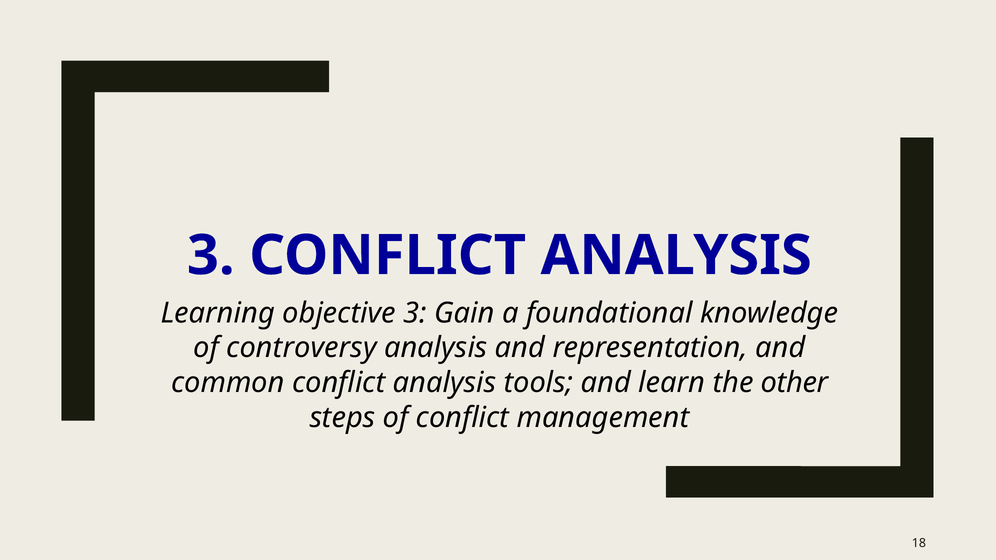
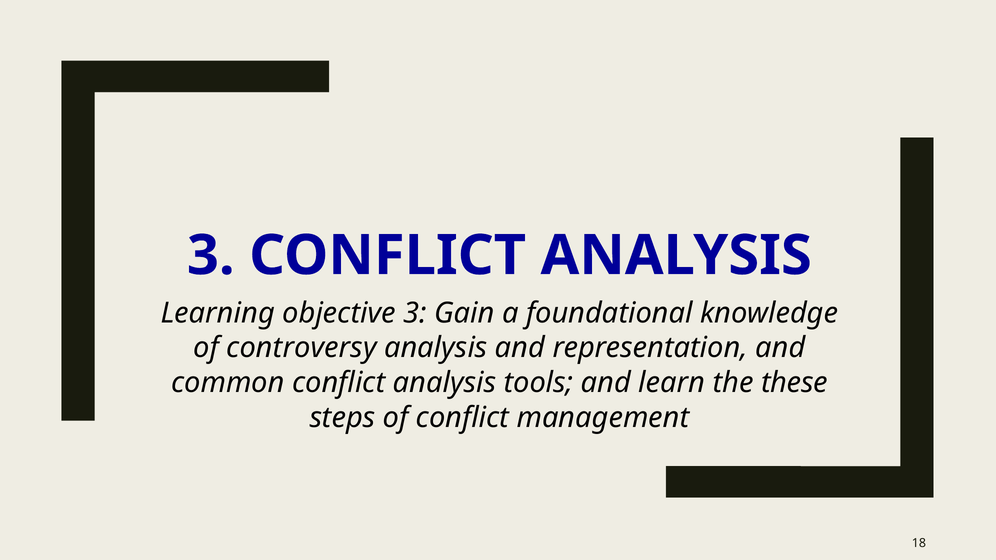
other: other -> these (794, 383)
